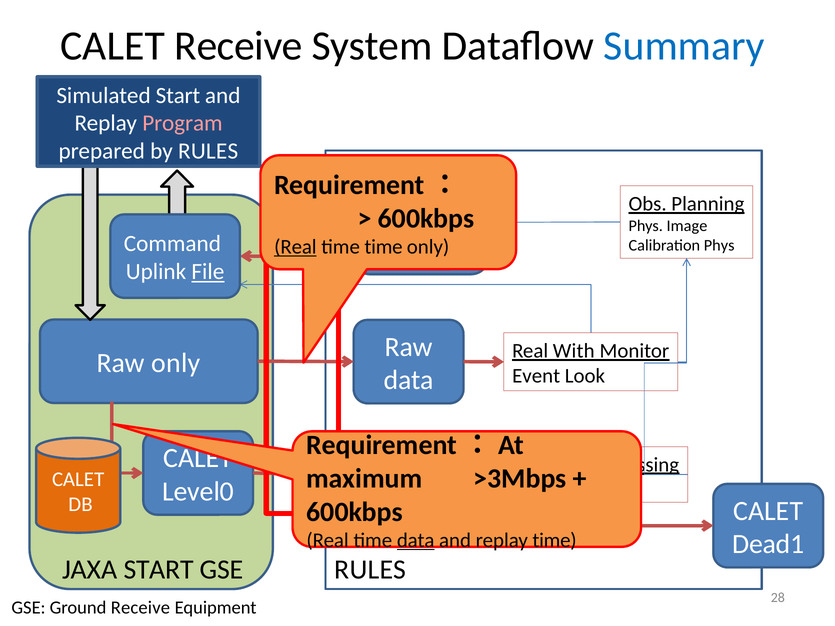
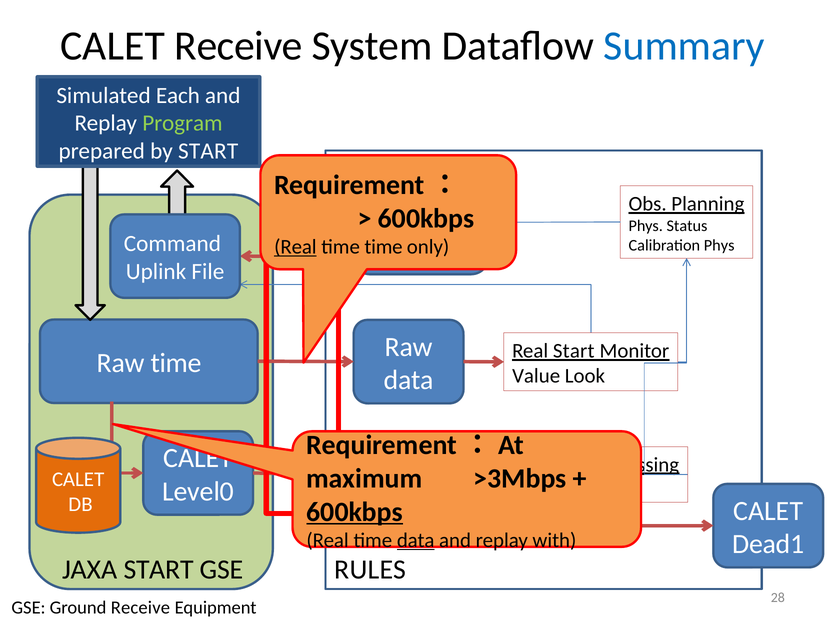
Simulated Start: Start -> Each (178, 95)
Program colour: pink -> light green (182, 123)
by RULES: RULES -> START (208, 151)
Image: Image -> Status (687, 226)
File underline: present -> none (208, 272)
With: With -> Start (574, 351)
Raw only: only -> time (176, 363)
Event: Event -> Value (536, 376)
600kbps underline: none -> present (355, 512)
replay time: time -> with (554, 541)
